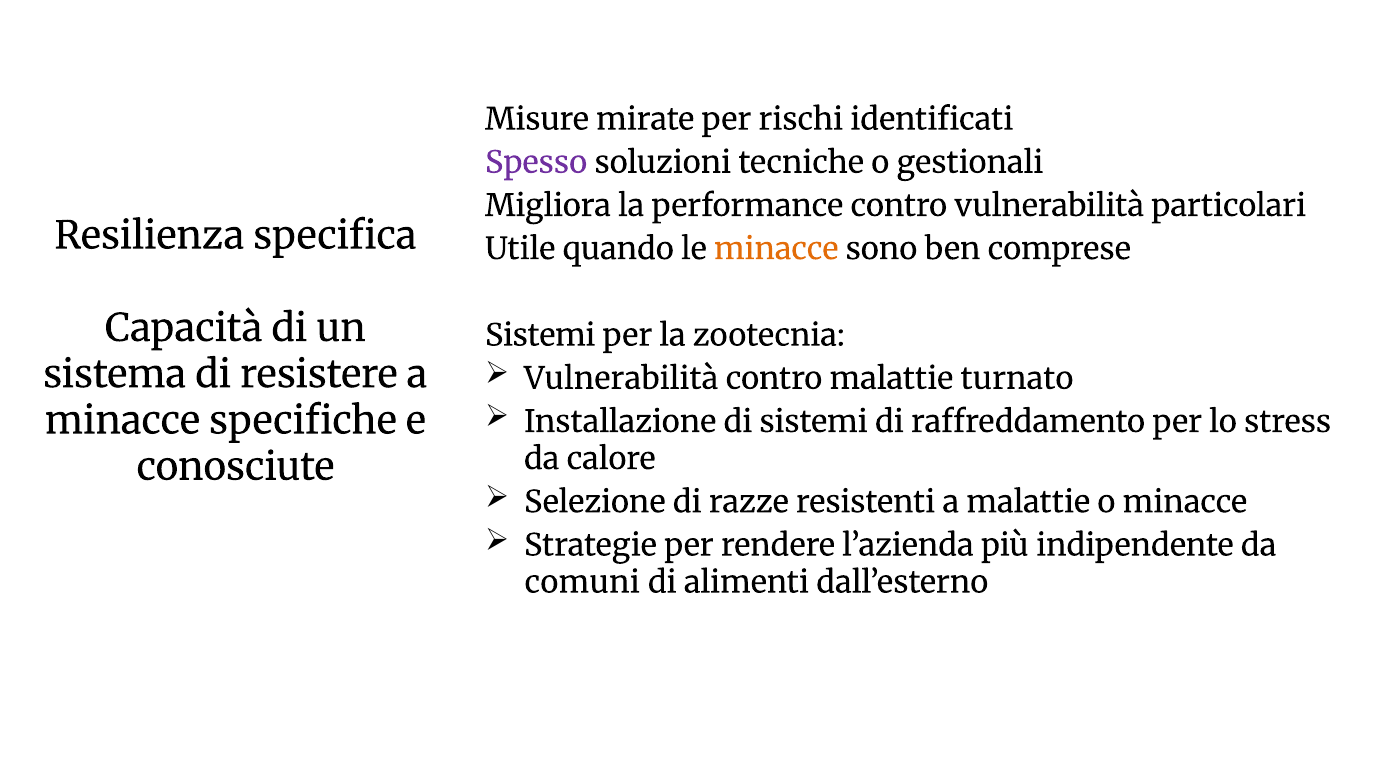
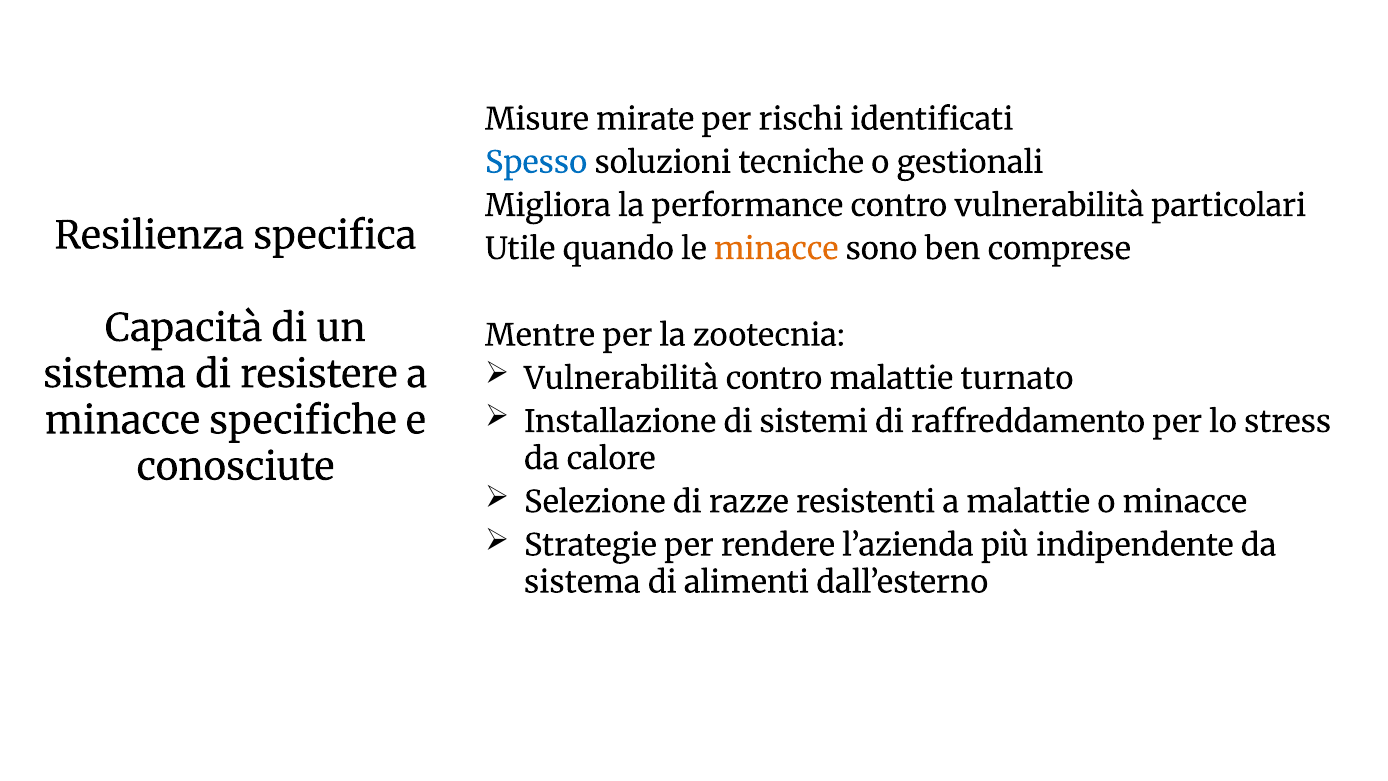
Spesso colour: purple -> blue (536, 163)
Sistemi: Sistemi -> Mentre (540, 335)
comuni: comuni -> sistema (582, 582)
